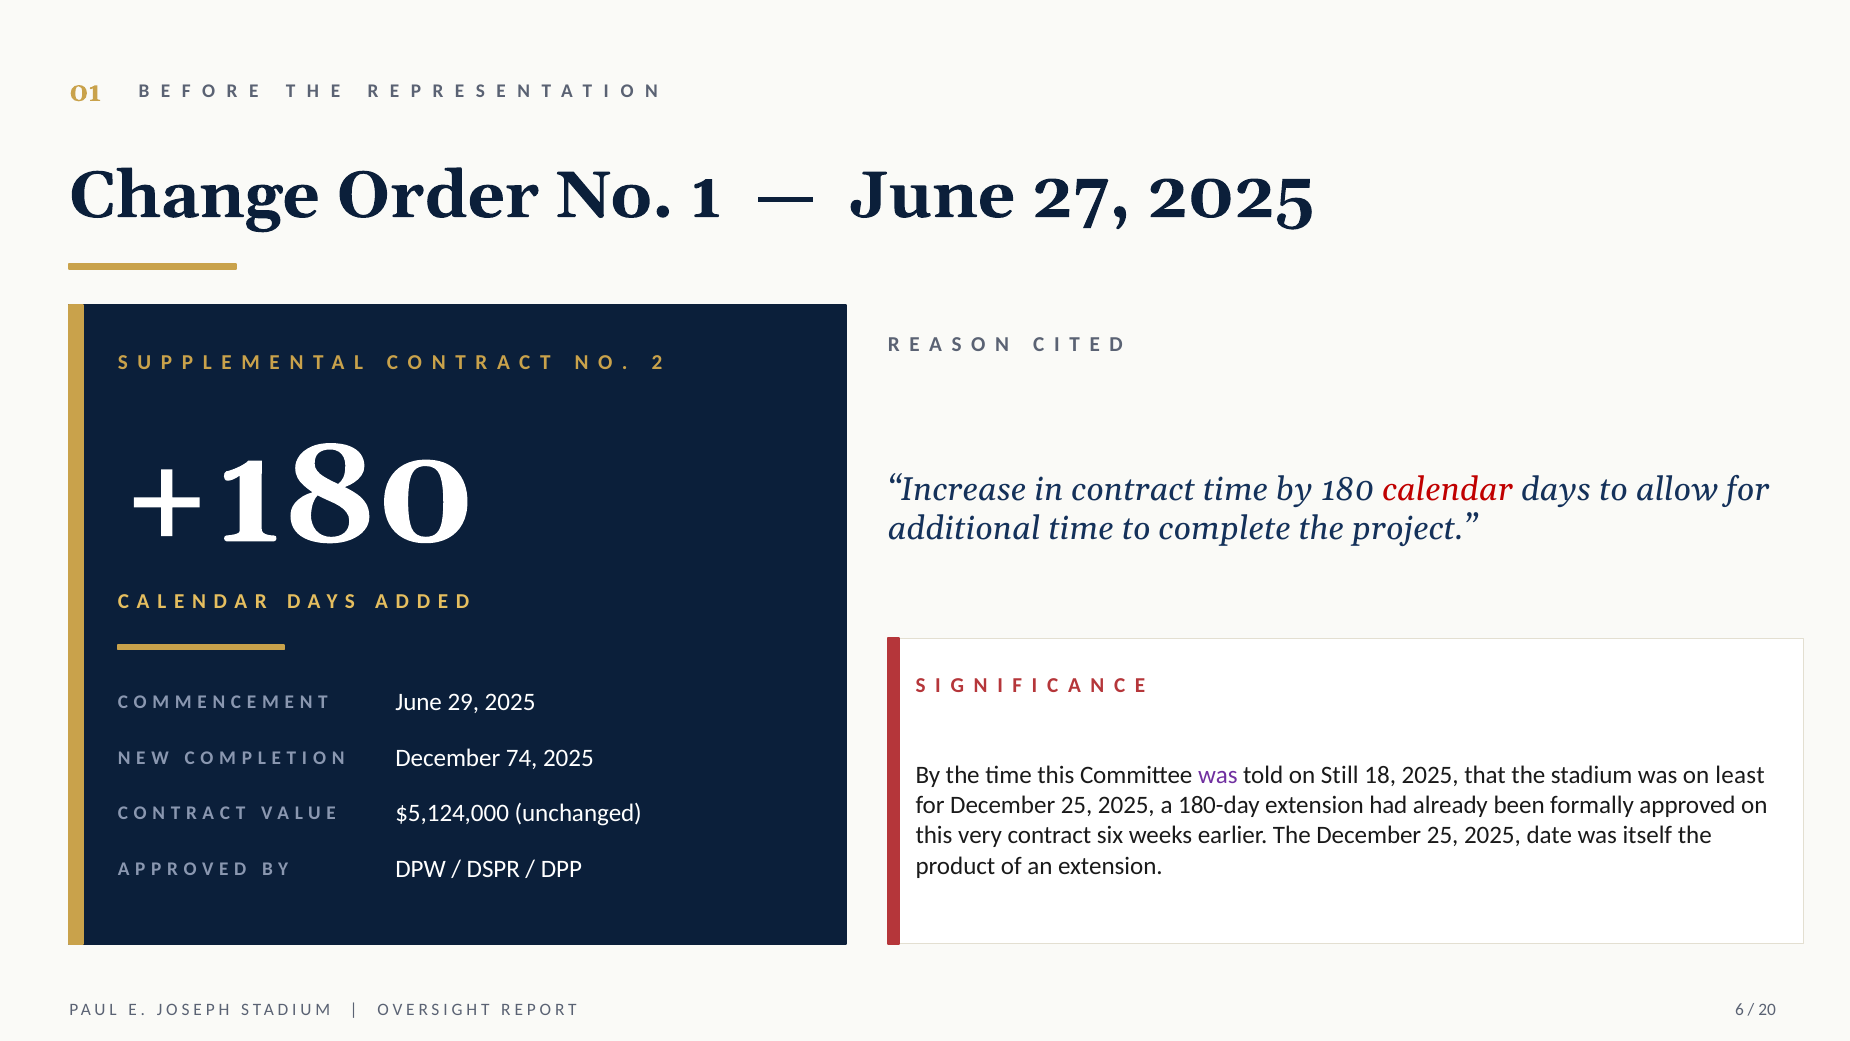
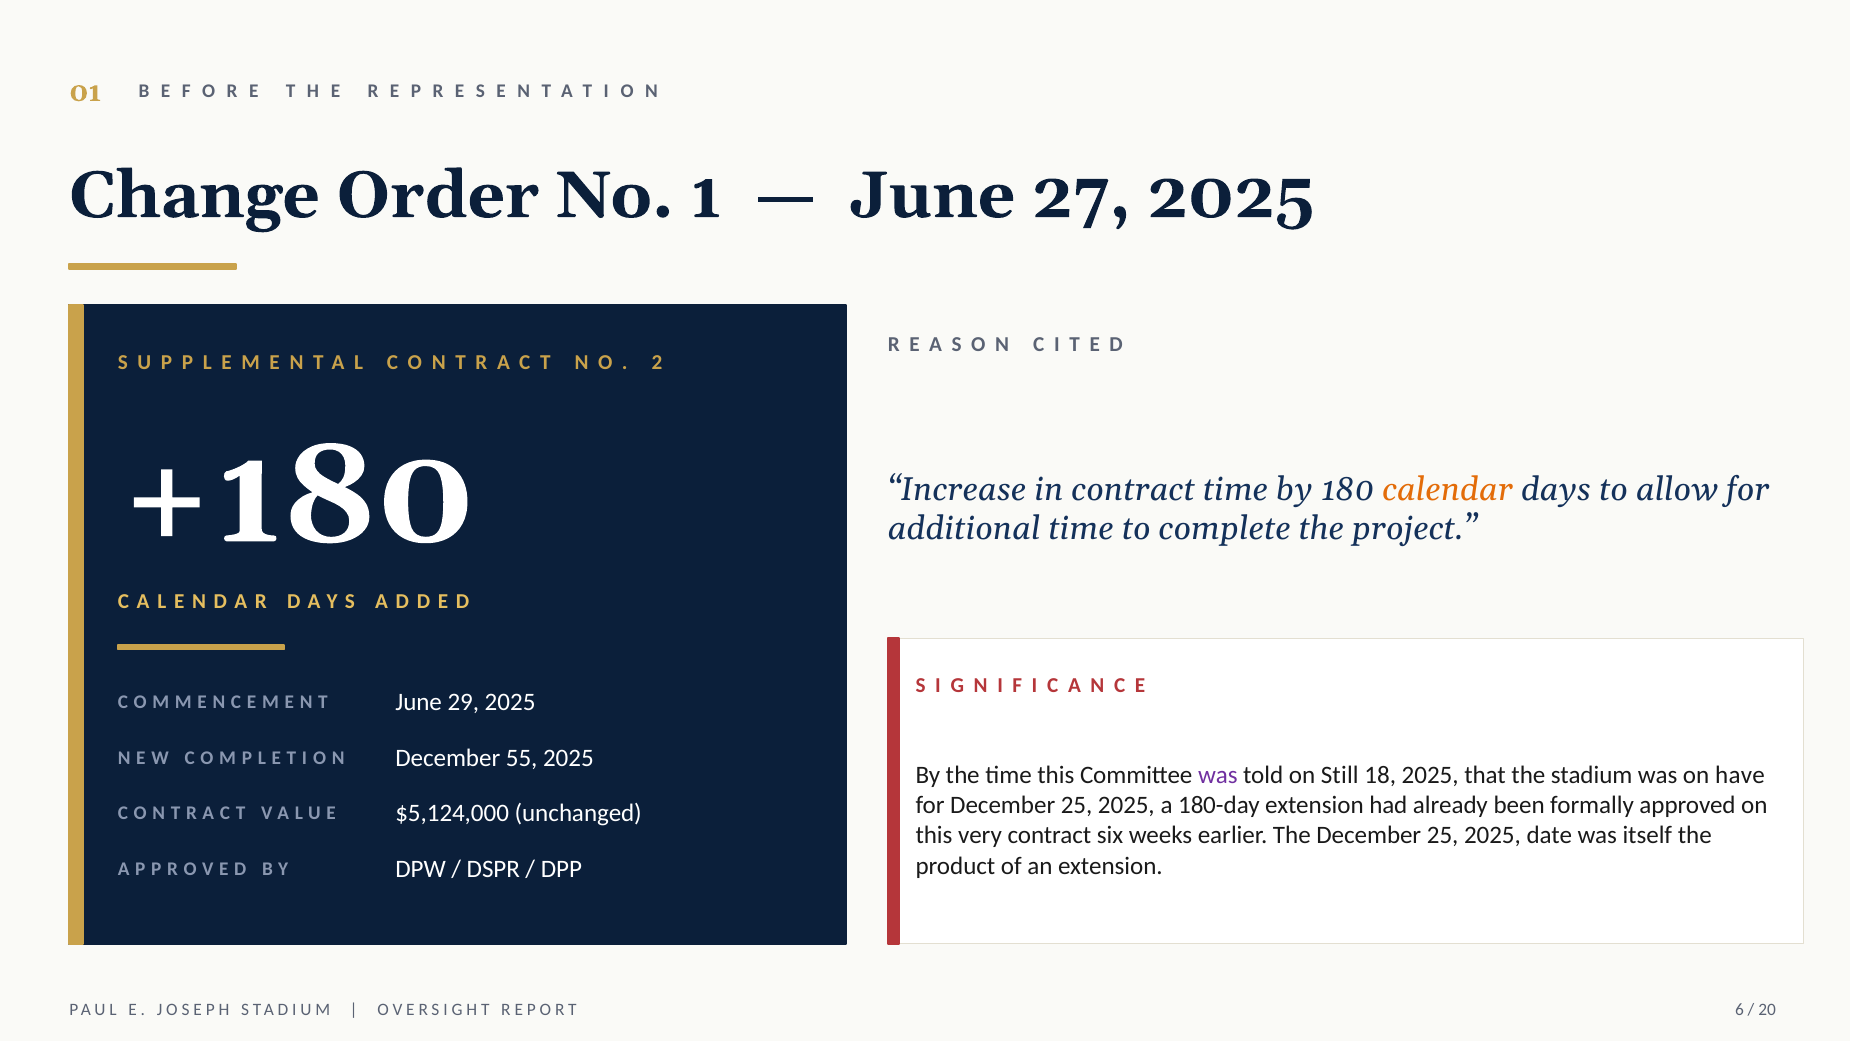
calendar colour: red -> orange (1448, 489)
74: 74 -> 55 (522, 758)
least: least -> have (1740, 775)
